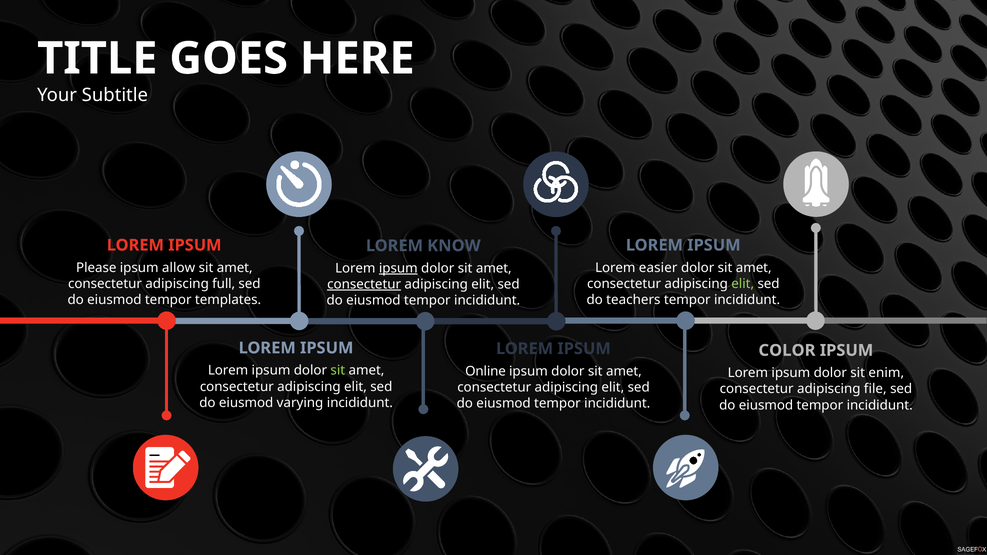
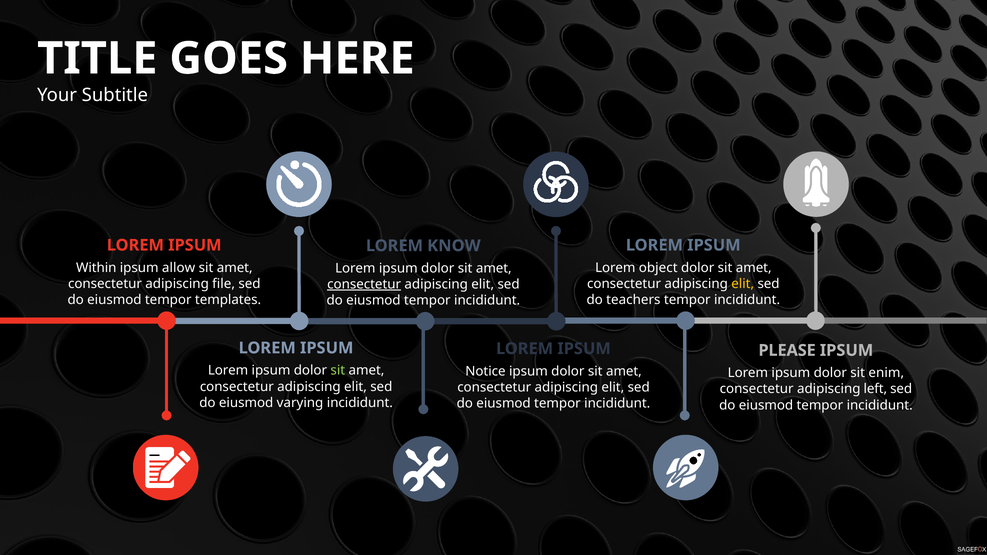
Please: Please -> Within (96, 268)
easier: easier -> object (658, 268)
ipsum underline: present -> none (398, 268)
full: full -> file (224, 284)
elit colour: light green -> yellow (743, 284)
COLOR: COLOR -> PLEASE (787, 351)
Online: Online -> Notice (485, 371)
file: file -> left (875, 389)
